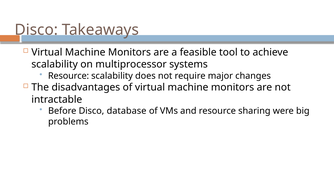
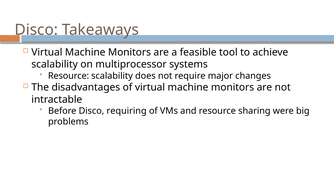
database: database -> requiring (127, 111)
